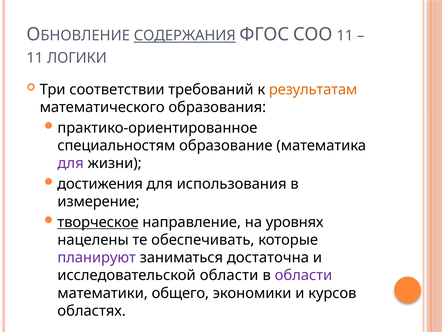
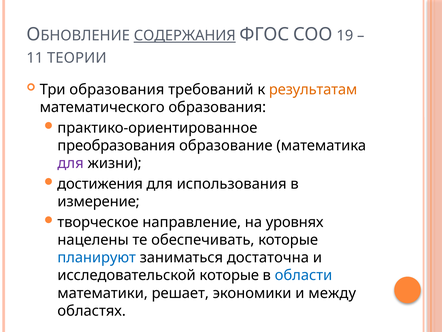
СОО 11: 11 -> 19 (345, 36)
ЛОГИКИ: ЛОГИКИ -> ТЕОРИИ (77, 58)
Три соответствии: соответствии -> образования (117, 89)
специальностям: специальностям -> преобразования (116, 145)
творческое underline: present -> none (98, 222)
планируют colour: purple -> blue (97, 257)
исследовательской области: области -> которые (229, 275)
области colour: purple -> blue (303, 275)
общего: общего -> решает (180, 293)
курсов: курсов -> между (332, 293)
